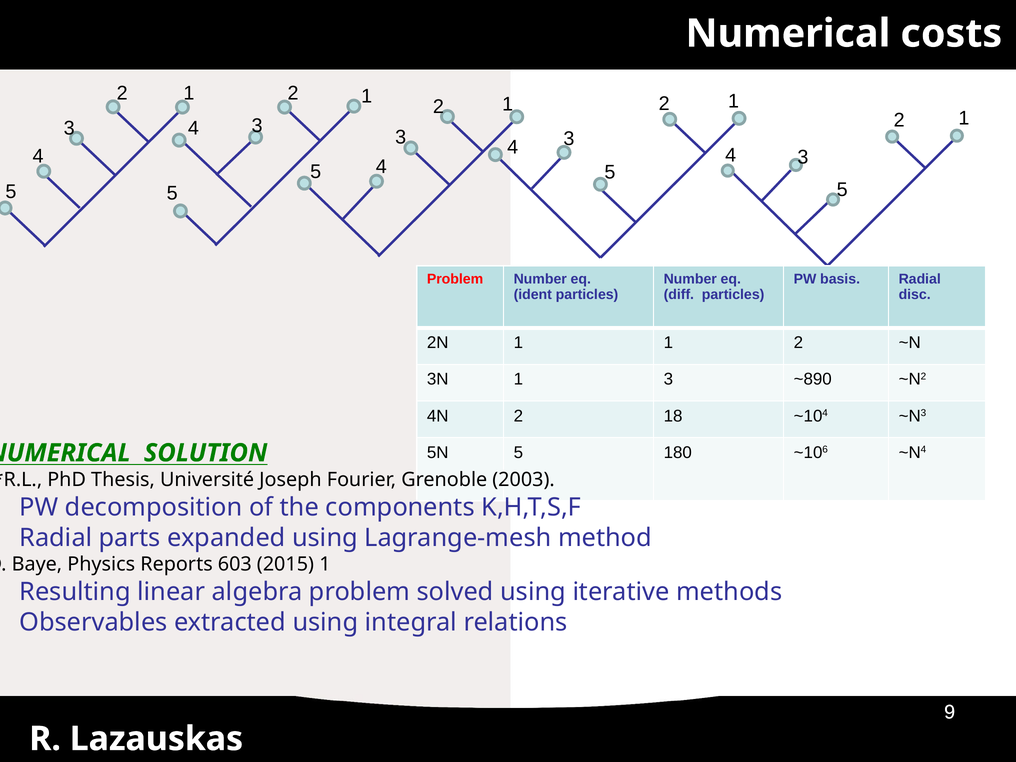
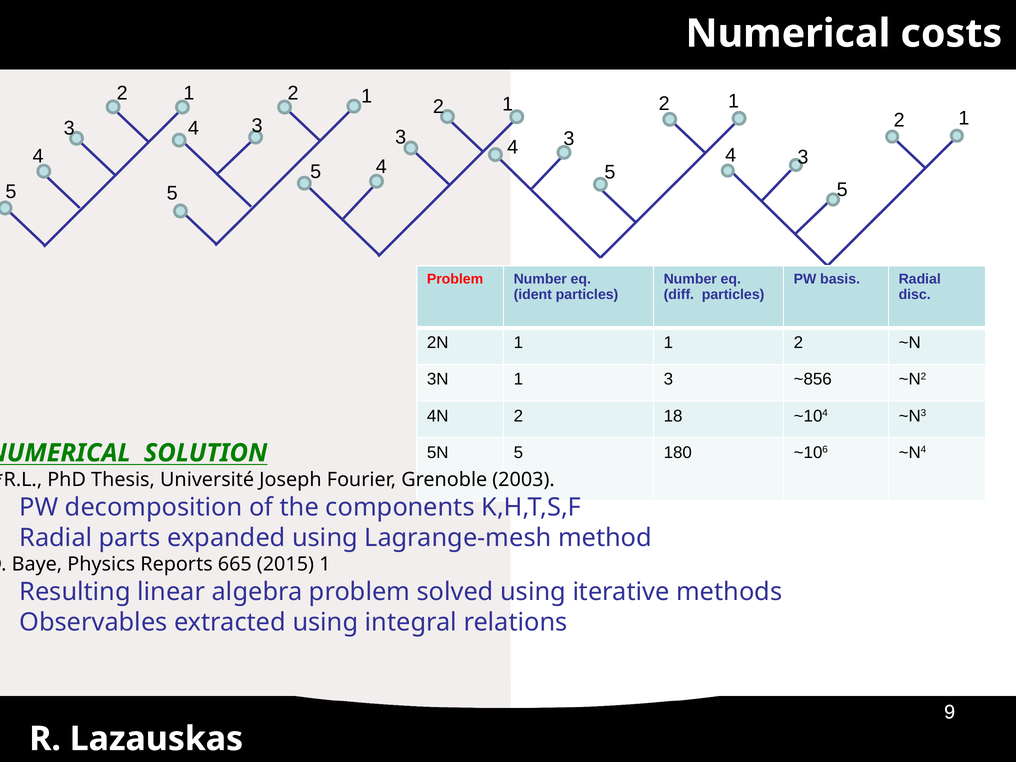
~890: ~890 -> ~856 (813, 379)
603: 603 -> 665 (235, 564)
